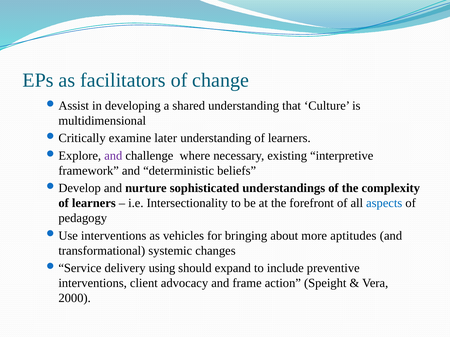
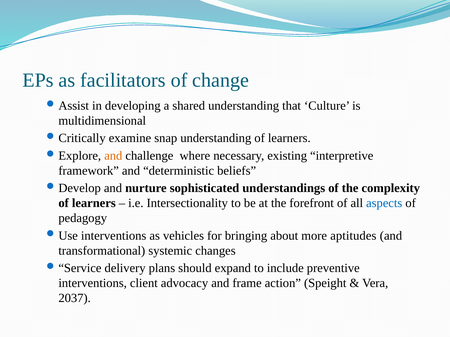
later: later -> snap (166, 138)
and colour: purple -> orange (113, 156)
using: using -> plans (162, 269)
2000: 2000 -> 2037 (75, 299)
